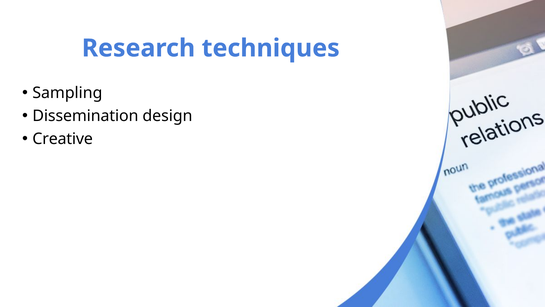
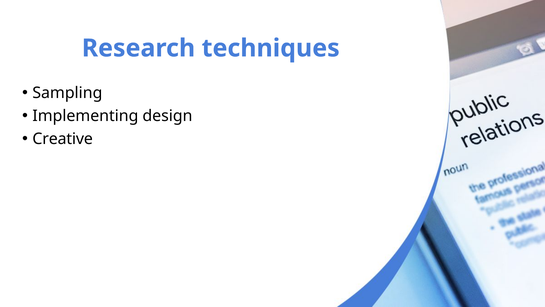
Dissemination: Dissemination -> Implementing (85, 116)
